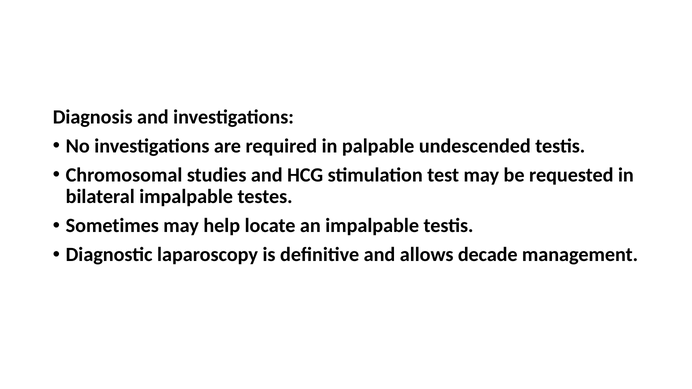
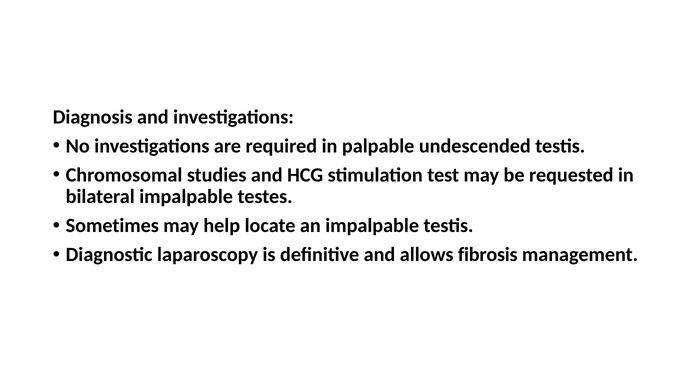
decade: decade -> fibrosis (488, 255)
